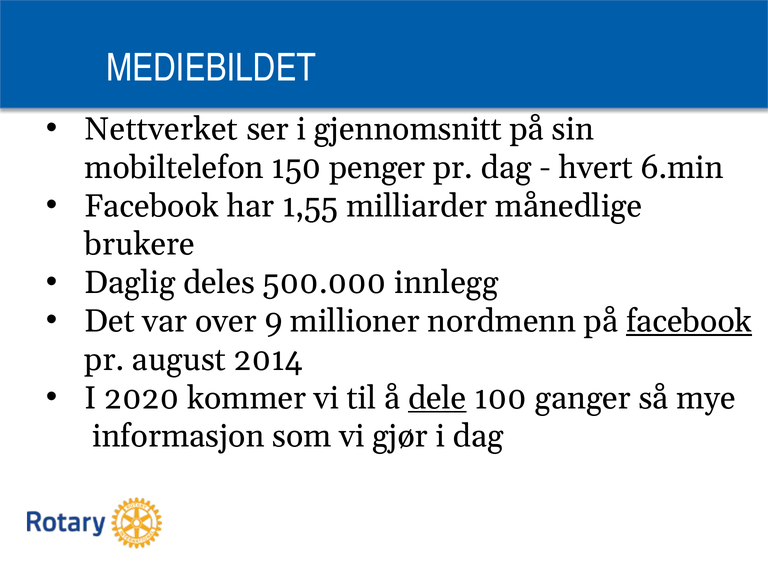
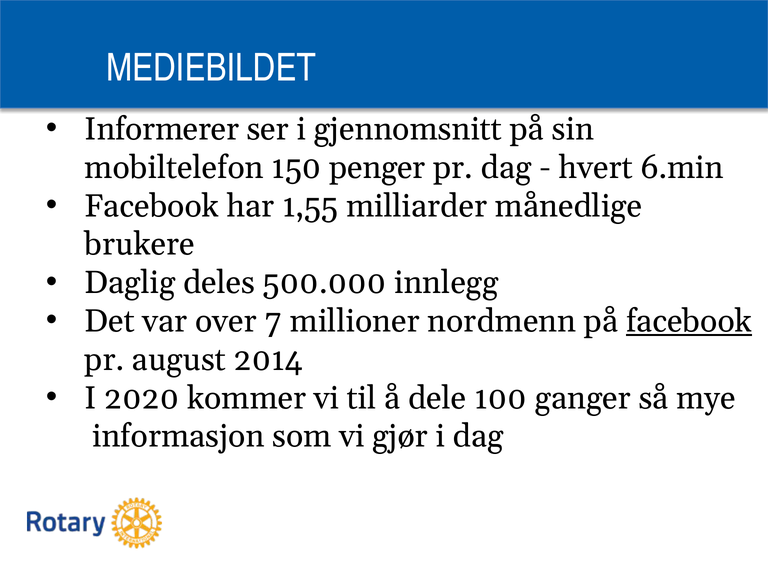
Nettverket: Nettverket -> Informerer (162, 129)
9: 9 -> 7 (273, 321)
dele underline: present -> none (437, 398)
